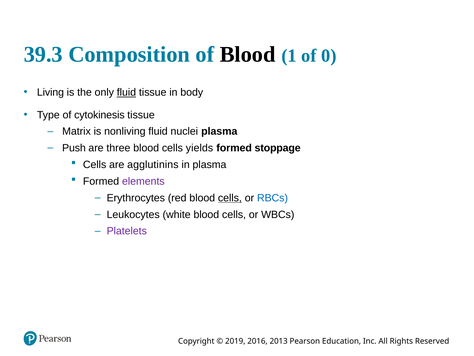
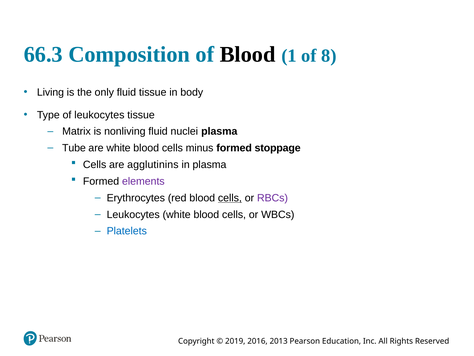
39.3: 39.3 -> 66.3 (43, 54)
0: 0 -> 8 (329, 56)
fluid underline: present -> none (126, 92)
of cytokinesis: cytokinesis -> leukocytes (99, 115)
Push: Push -> Tube (74, 148)
are three: three -> white (118, 148)
yields: yields -> minus (200, 148)
RBCs colour: blue -> purple (273, 198)
Platelets colour: purple -> blue (127, 231)
